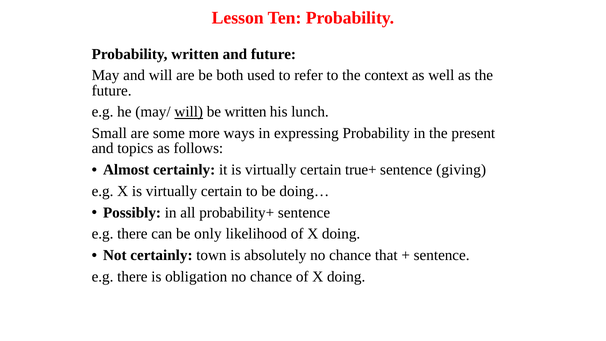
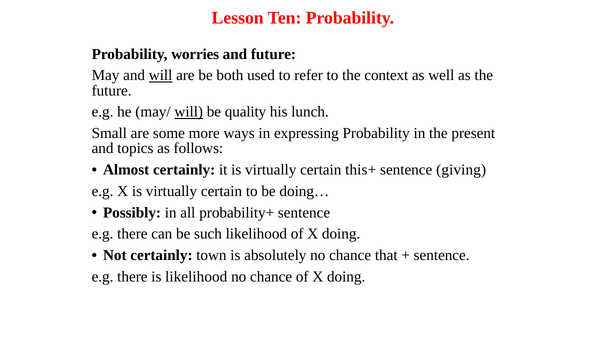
Probability written: written -> worries (195, 54)
will underline: none -> present (161, 75)
be written: written -> quality (246, 112)
true+: true+ -> this+ (361, 170)
only: only -> such (208, 234)
is obligation: obligation -> likelihood (196, 277)
